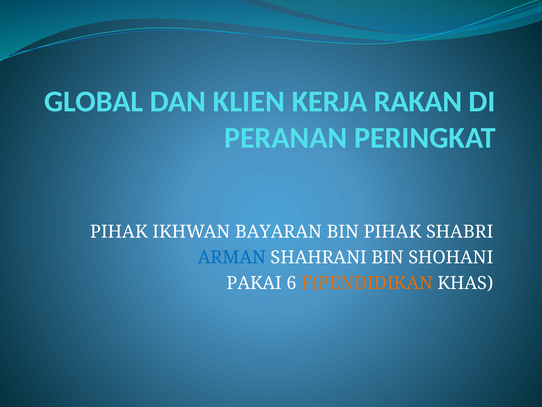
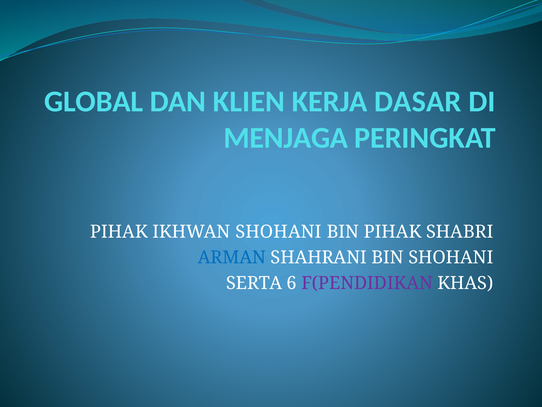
RAKAN: RAKAN -> DASAR (418, 101)
PERANAN: PERANAN -> MENJAGA (286, 138)
IKHWAN BAYARAN: BAYARAN -> SHOHANI (278, 232)
PAKAI: PAKAI -> SERTA (254, 283)
F(PENDIDIKAN colour: orange -> purple (367, 283)
